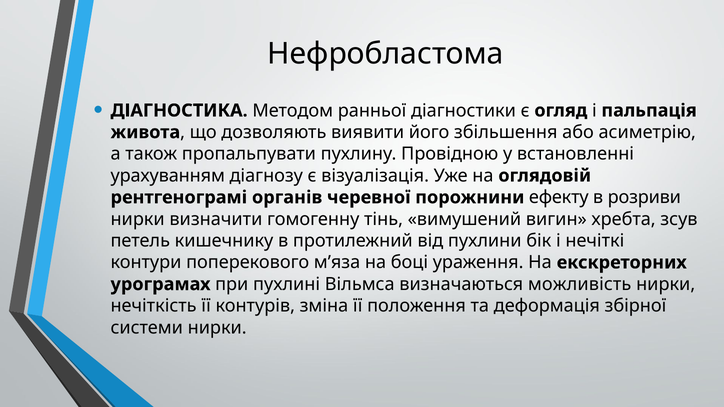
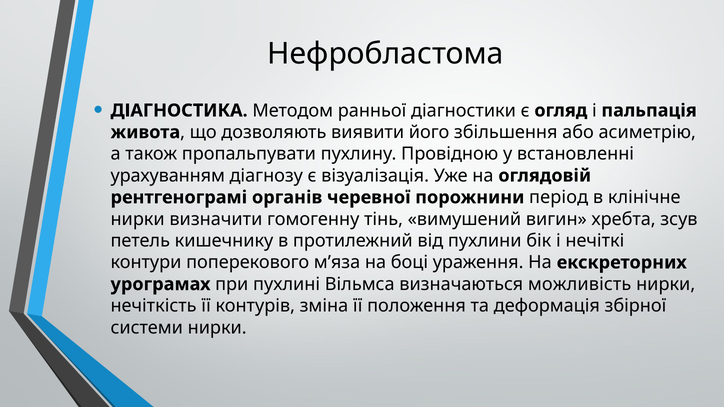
ефекту: ефекту -> період (559, 197)
розриви: розриви -> клінічне (644, 197)
